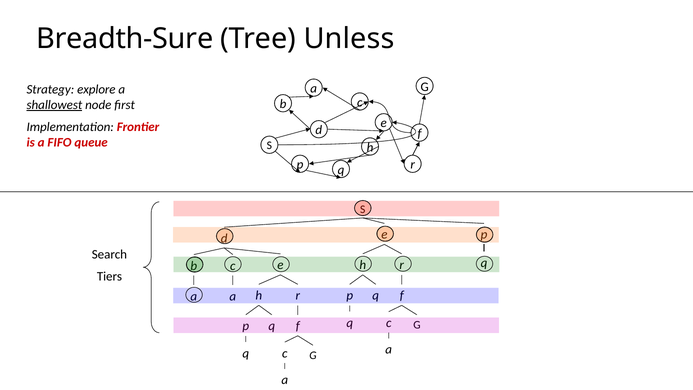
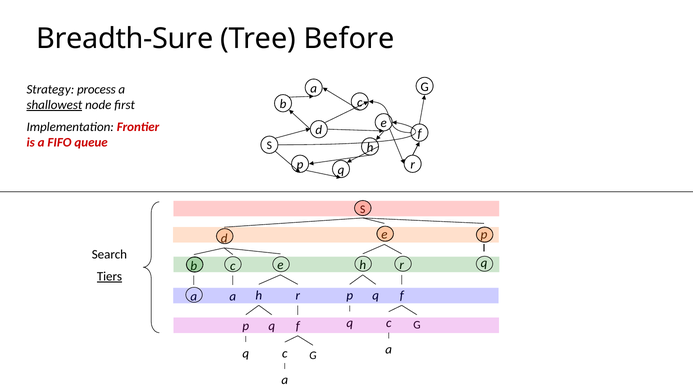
Unless: Unless -> Before (349, 39)
explore: explore -> process (96, 89)
Tiers underline: none -> present (109, 276)
